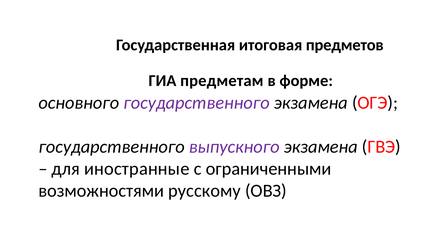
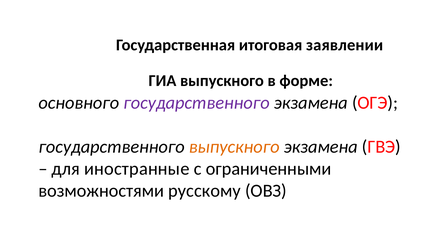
предметов: предметов -> заявлении (345, 45)
ГИА предметам: предметам -> выпускного (222, 80)
выпускного colour: purple -> orange (234, 147)
